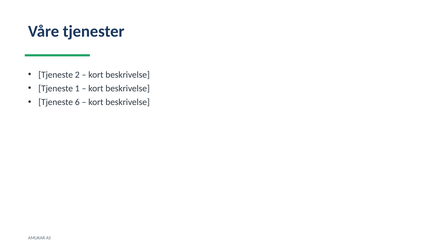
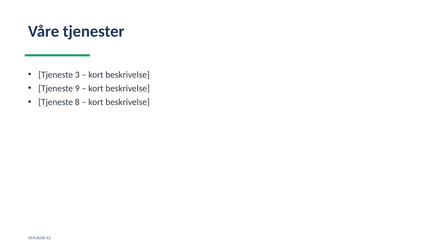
2: 2 -> 3 (77, 75)
1: 1 -> 9 (77, 88)
6: 6 -> 8 (77, 102)
